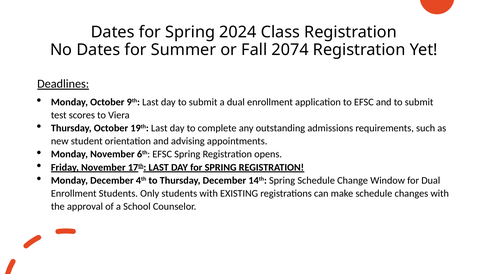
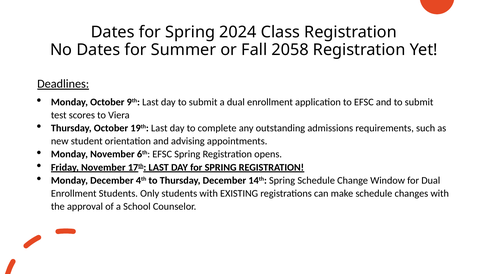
2074: 2074 -> 2058 (290, 50)
